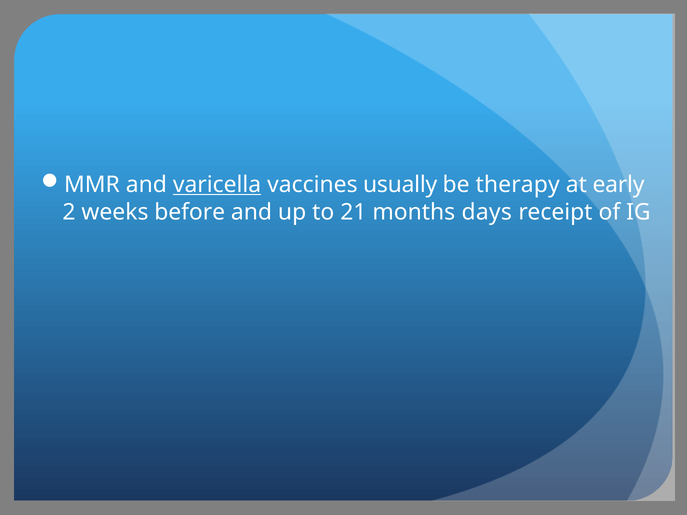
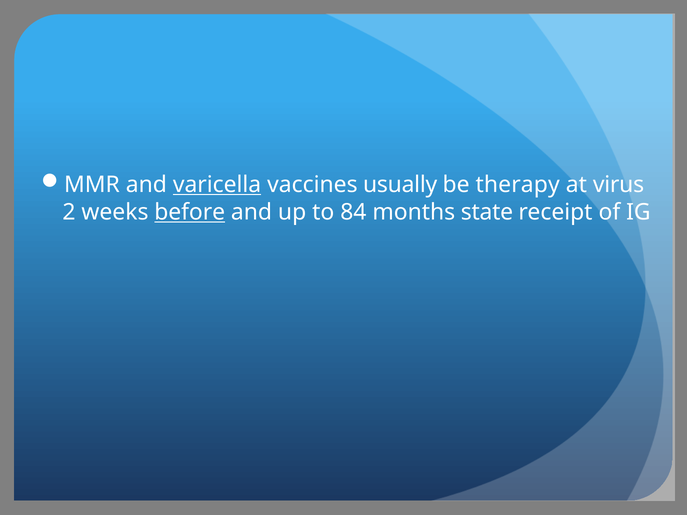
early: early -> virus (619, 185)
before underline: none -> present (190, 212)
21: 21 -> 84 (353, 212)
days: days -> state (487, 212)
